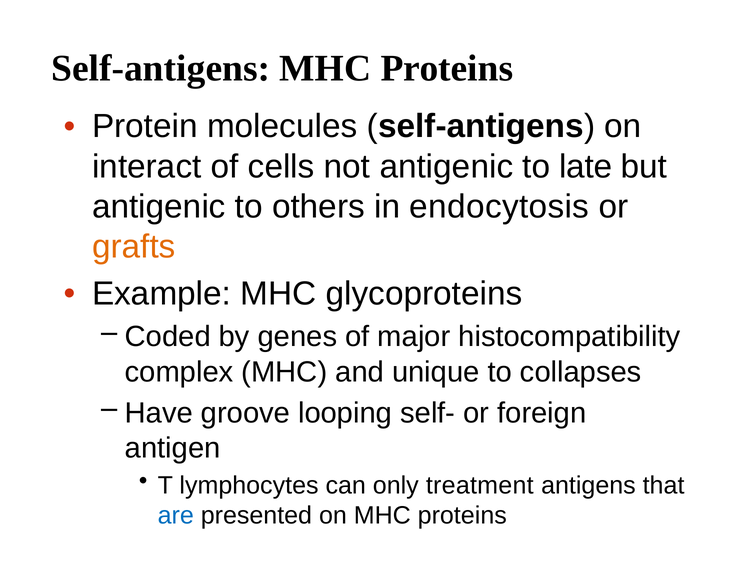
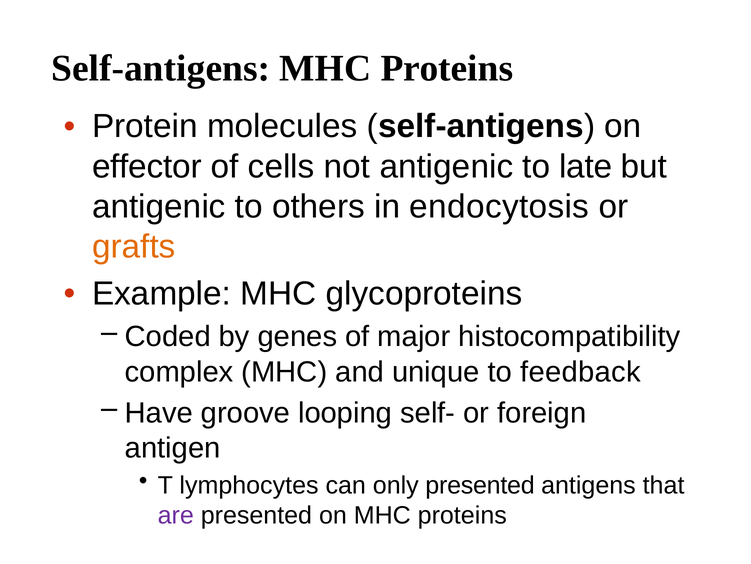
interact: interact -> effector (147, 166)
collapses: collapses -> feedback (581, 371)
only treatment: treatment -> presented (480, 485)
are colour: blue -> purple (176, 515)
